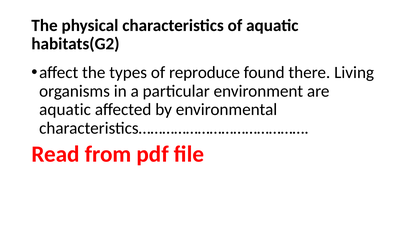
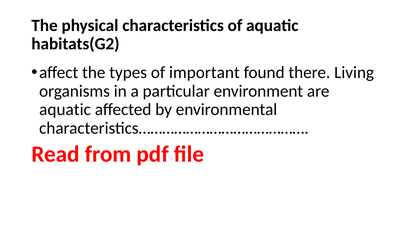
reproduce: reproduce -> important (204, 72)
